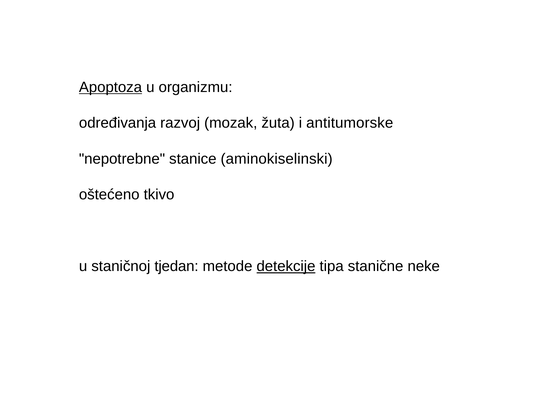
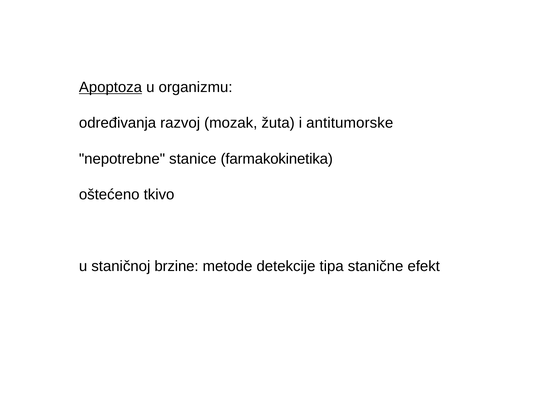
aminokiselinski: aminokiselinski -> farmakokinetika (277, 159)
tjedan: tjedan -> brzine (176, 266)
detekcije underline: present -> none (286, 266)
neke: neke -> efekt (424, 266)
